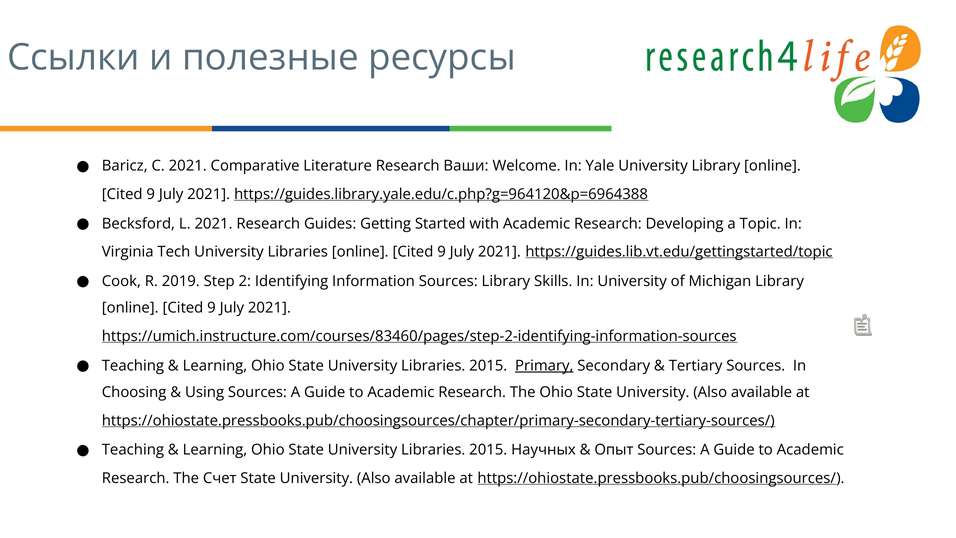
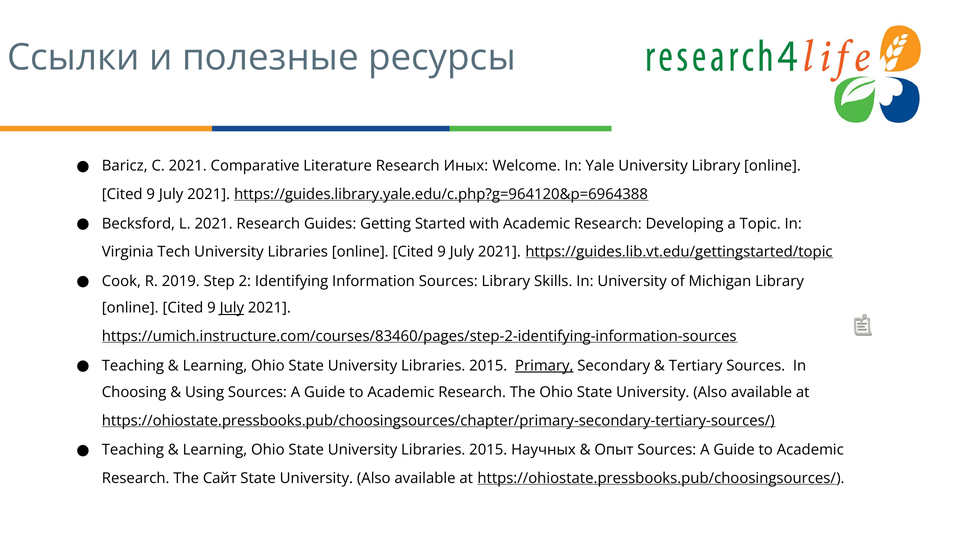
Ваши: Ваши -> Иных (466, 166)
July underline: none -> present (232, 308)
Счет: Счет -> Сайт (220, 478)
